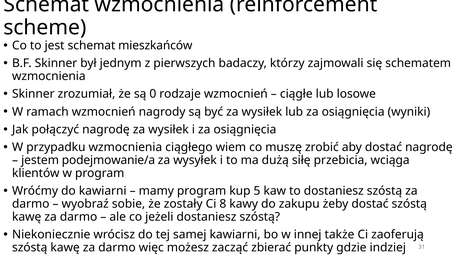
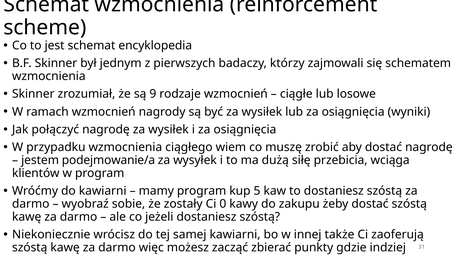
mieszkańców: mieszkańców -> encyklopedia (155, 46)
0: 0 -> 9 (153, 94)
8: 8 -> 0 (223, 204)
